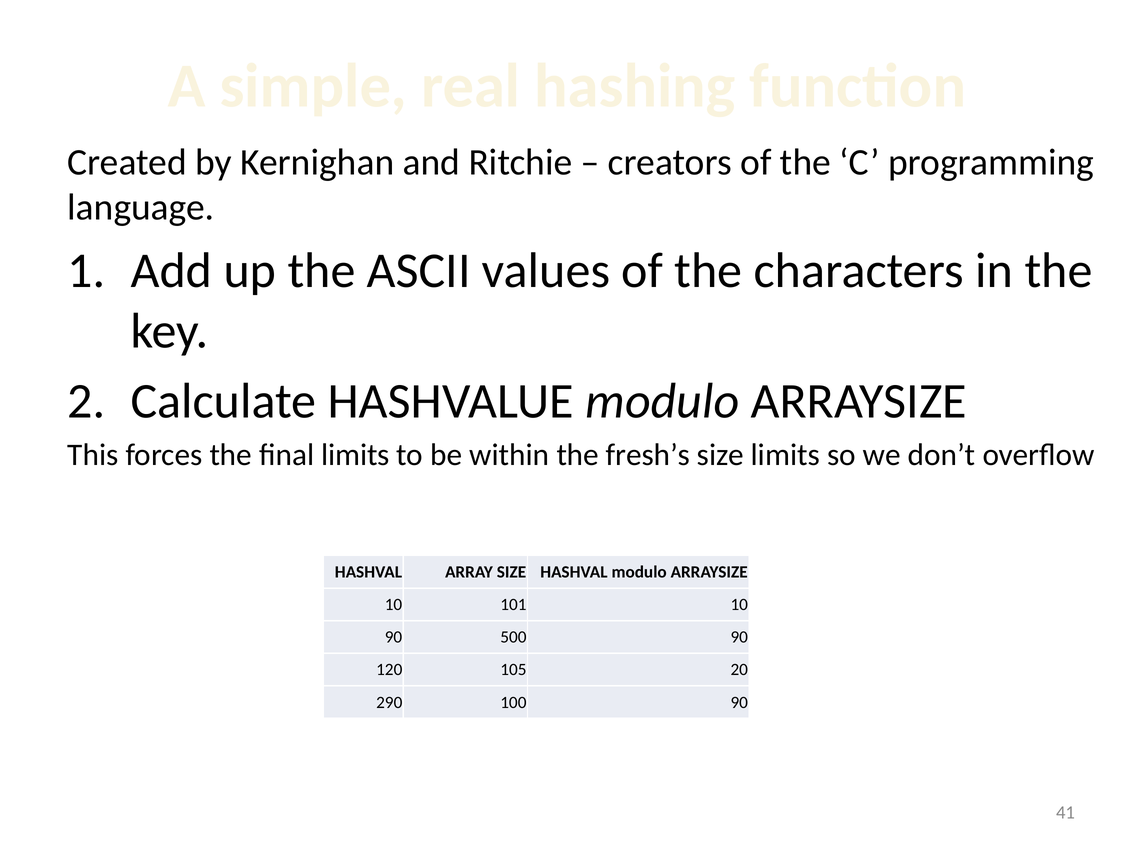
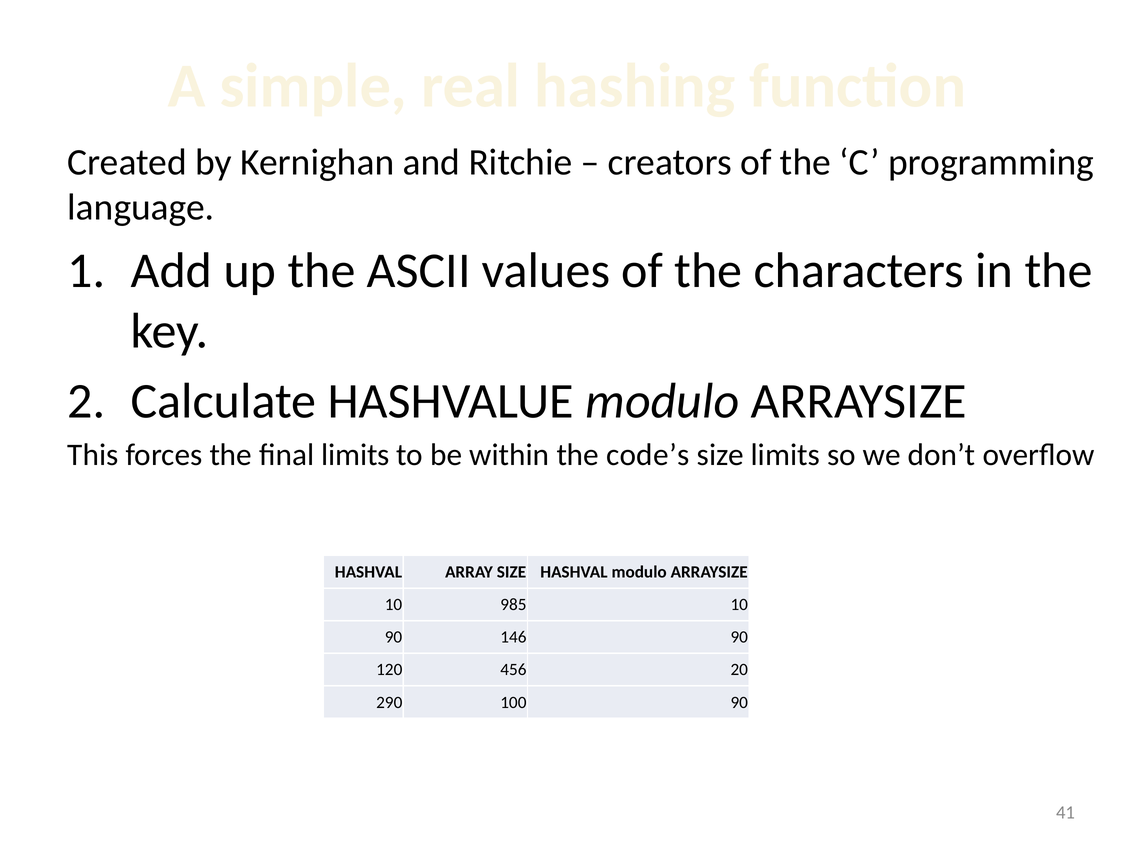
fresh’s: fresh’s -> code’s (648, 455)
101: 101 -> 985 (513, 604)
500: 500 -> 146 (513, 637)
105: 105 -> 456 (513, 669)
